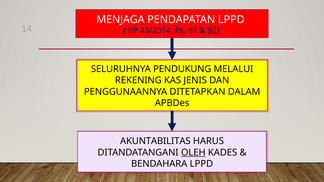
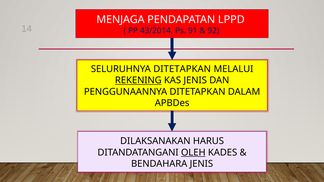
SELURUHNYA PENDUKUNG: PENDUKUNG -> DITETAPKAN (182, 69)
REKENING underline: none -> present (138, 80)
AKUNTABILITAS: AKUNTABILITAS -> DILAKSANAKAN (155, 141)
BENDAHARA LPPD: LPPD -> JENIS (201, 164)
